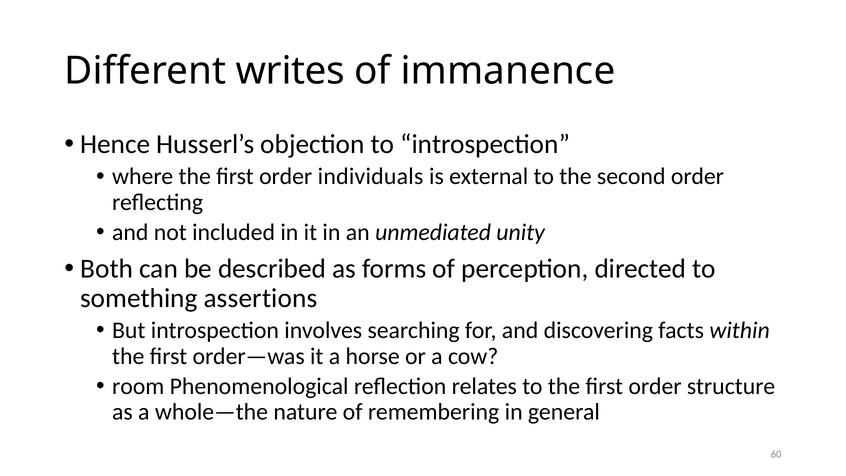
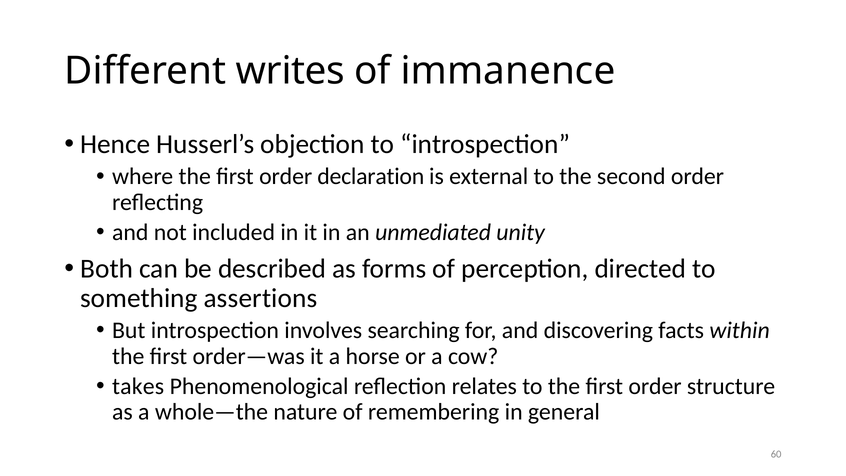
individuals: individuals -> declaration (371, 176)
room: room -> takes (138, 386)
